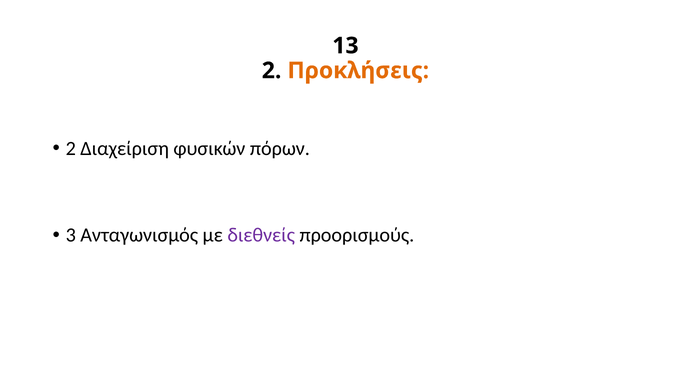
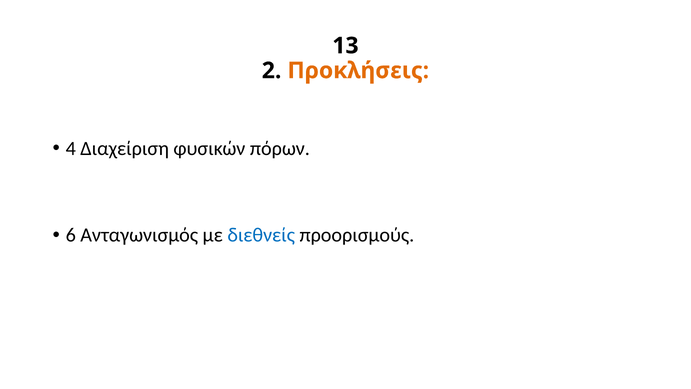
2: 2 -> 4 (71, 148)
3: 3 -> 6 (71, 235)
διεθνείς colour: purple -> blue (261, 235)
